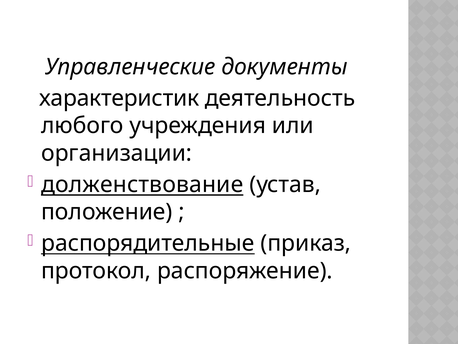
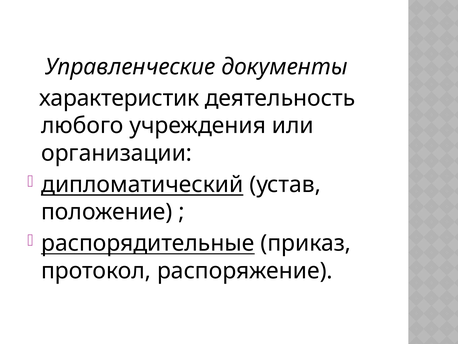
долженствование: долженствование -> дипломатический (142, 184)
